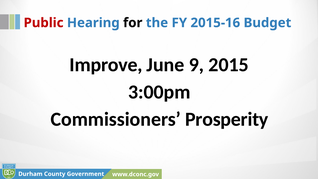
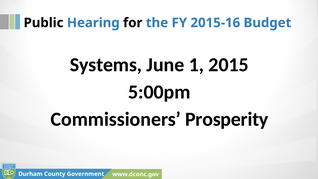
Public colour: red -> black (44, 23)
Improve: Improve -> Systems (106, 65)
9: 9 -> 1 (196, 65)
3:00pm: 3:00pm -> 5:00pm (159, 92)
